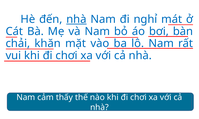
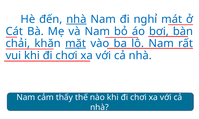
mặt underline: none -> present (76, 44)
